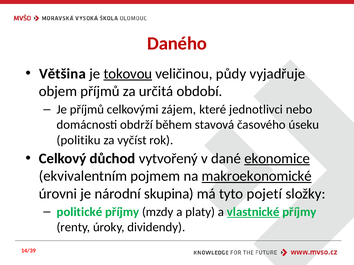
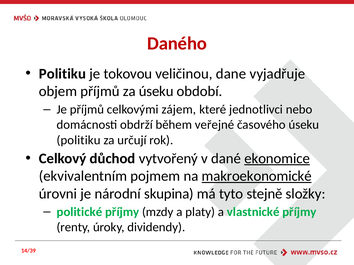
Většina: Většina -> Politiku (62, 74)
tokovou underline: present -> none (128, 74)
půdy: půdy -> dane (231, 74)
za určitá: určitá -> úseku (156, 92)
stavová: stavová -> veřejné (215, 125)
vyčíst: vyčíst -> určují (132, 140)
pojetí: pojetí -> stejně (265, 194)
vlastnické underline: present -> none (253, 212)
